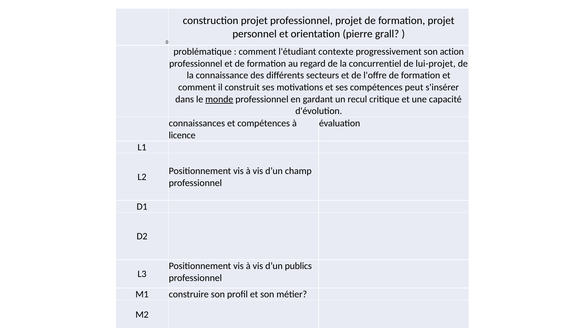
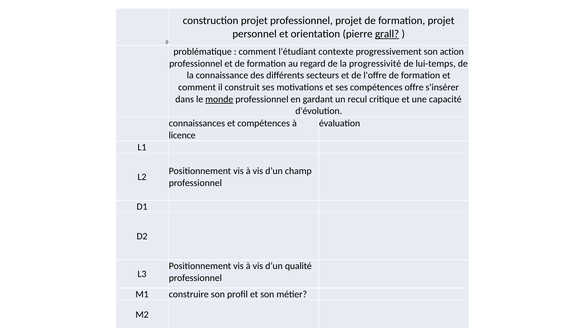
grall underline: none -> present (387, 34)
concurrentiel: concurrentiel -> progressivité (375, 64)
lui-projet: lui-projet -> lui-temps (436, 64)
peut: peut -> offre (414, 87)
publics: publics -> qualité (298, 266)
